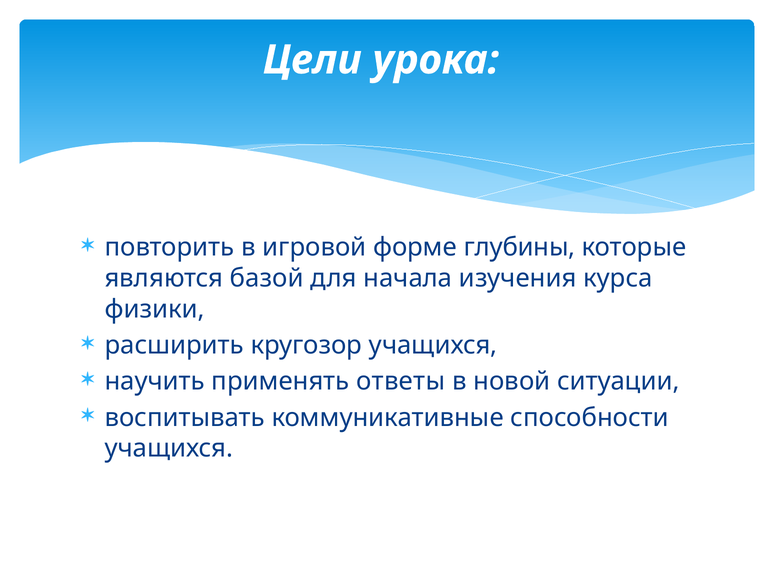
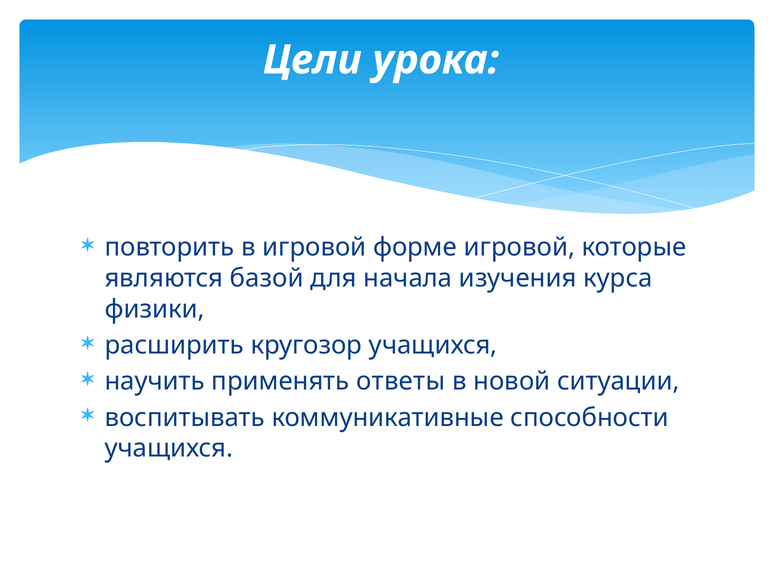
форме глубины: глубины -> игровой (519, 247)
